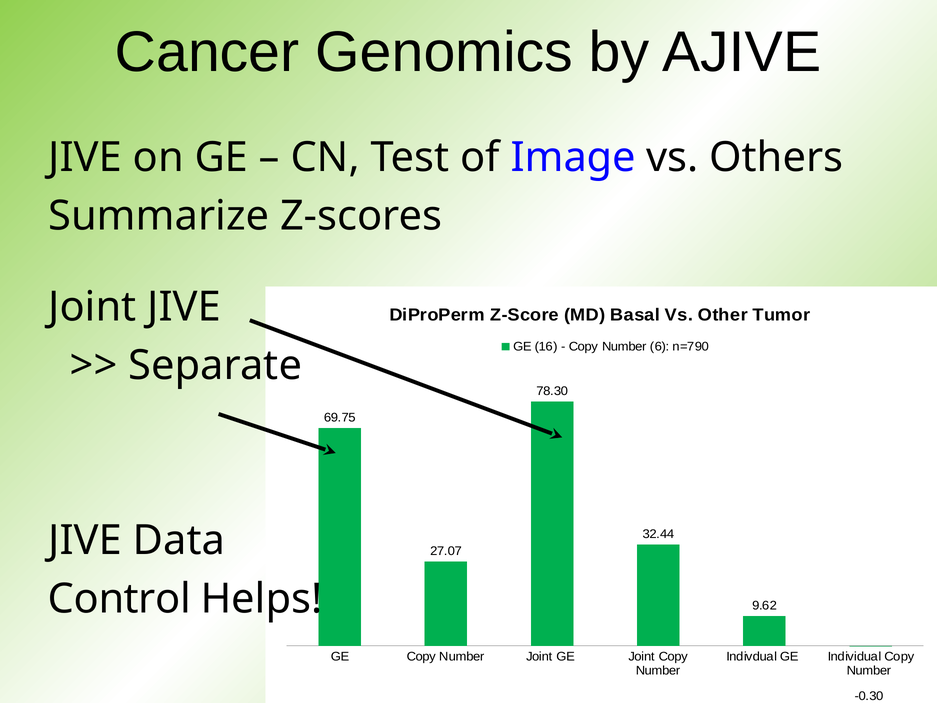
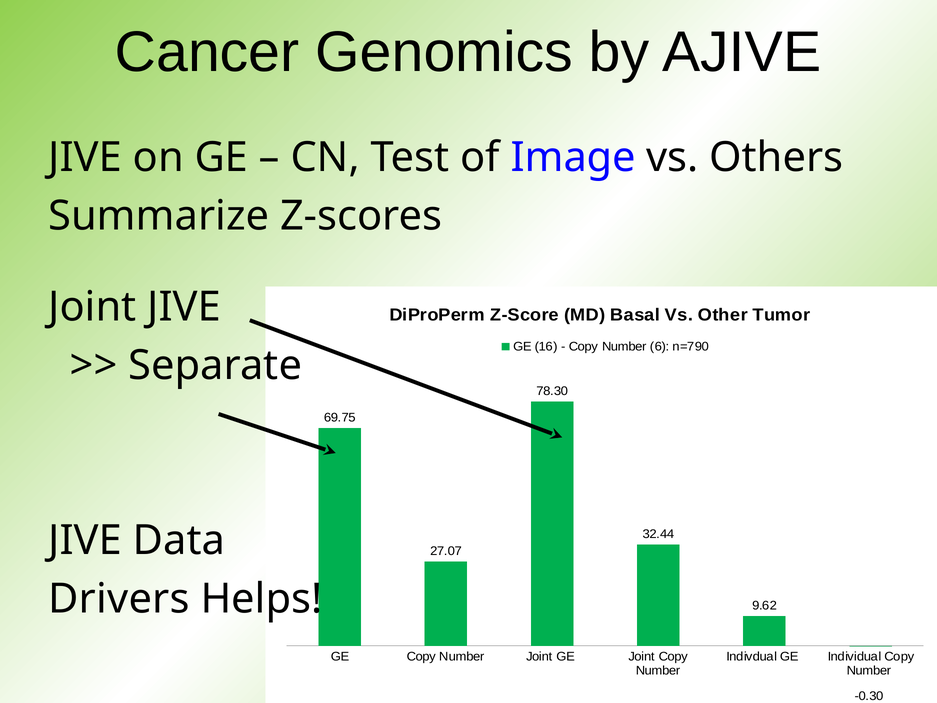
Control: Control -> Drivers (119, 599)
